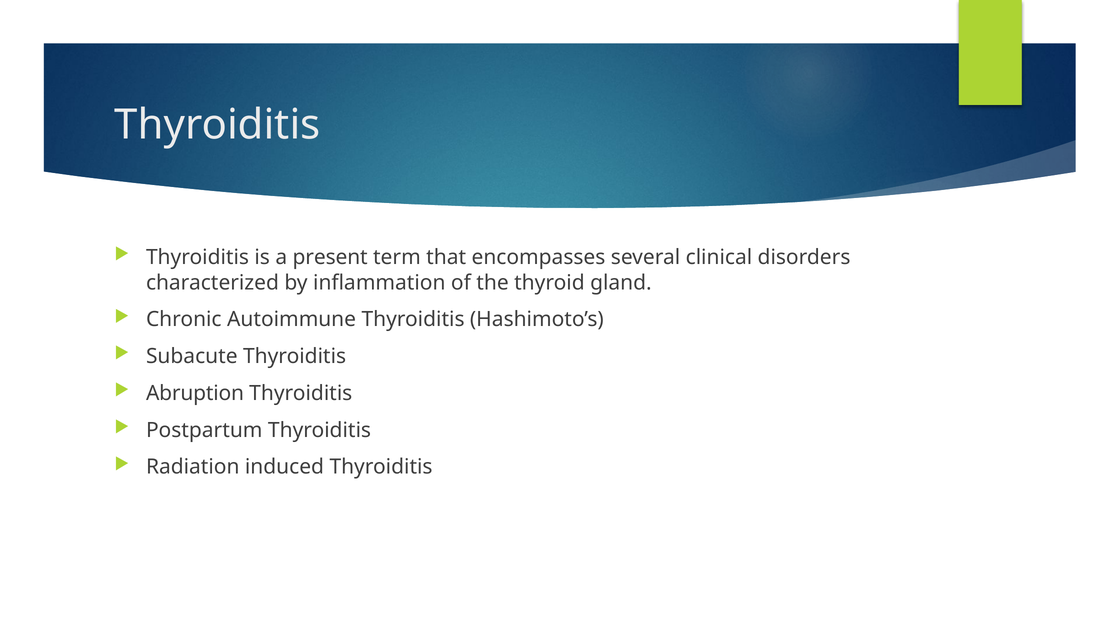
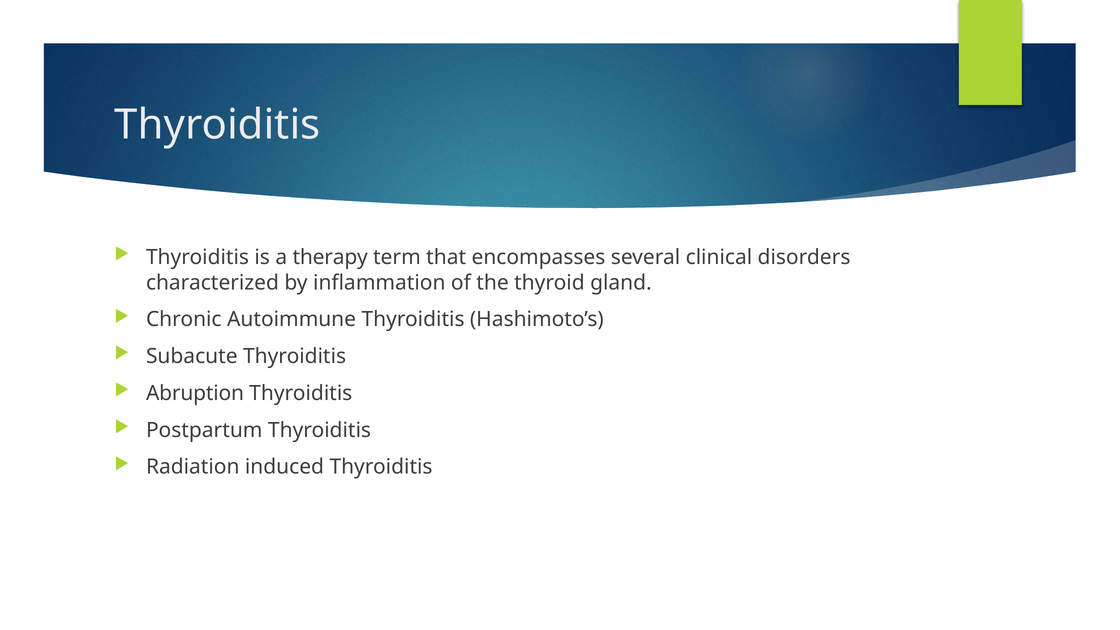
present: present -> therapy (330, 257)
